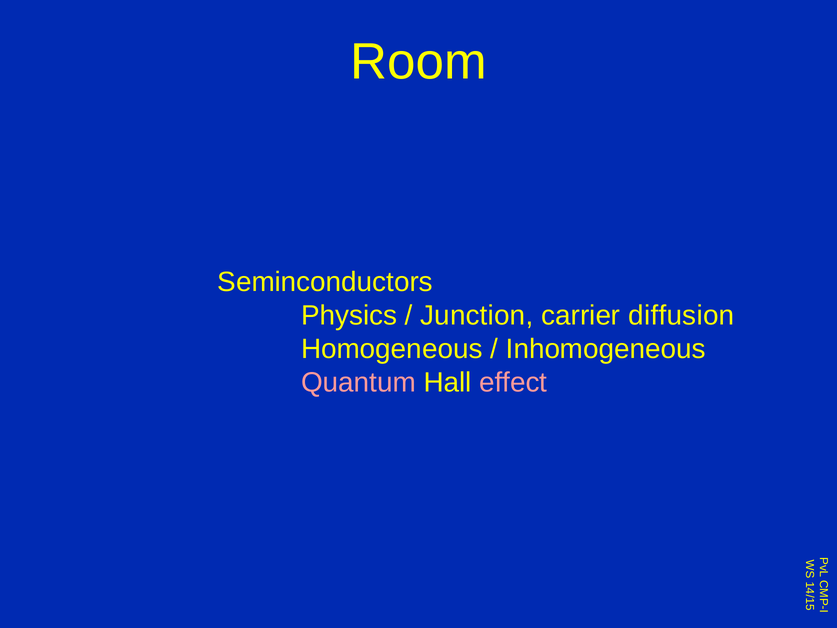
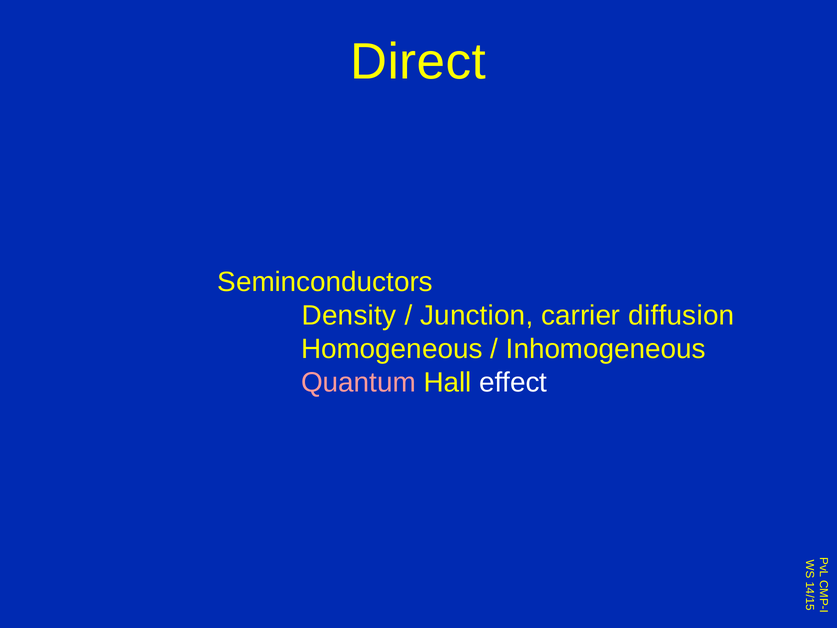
Room: Room -> Direct (418, 62)
Physics: Physics -> Density (349, 315)
effect colour: pink -> white (513, 382)
